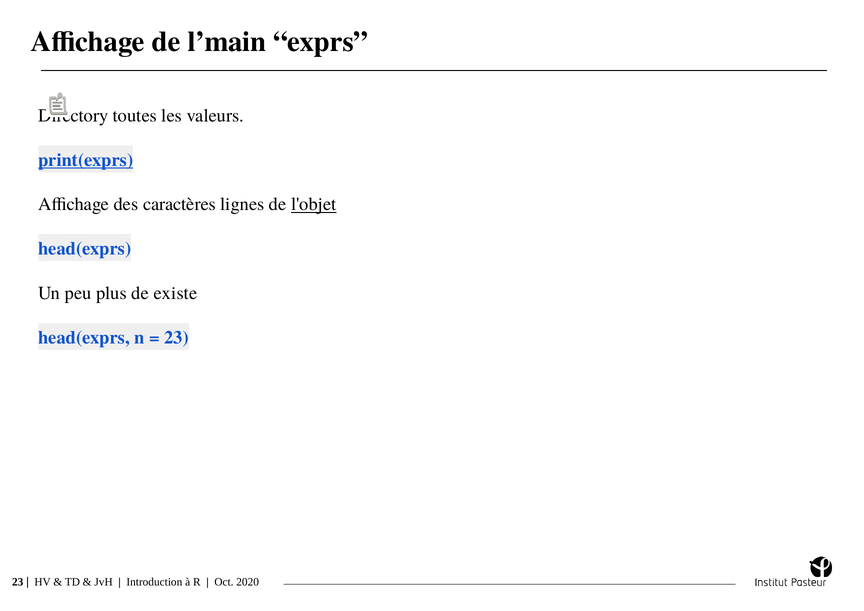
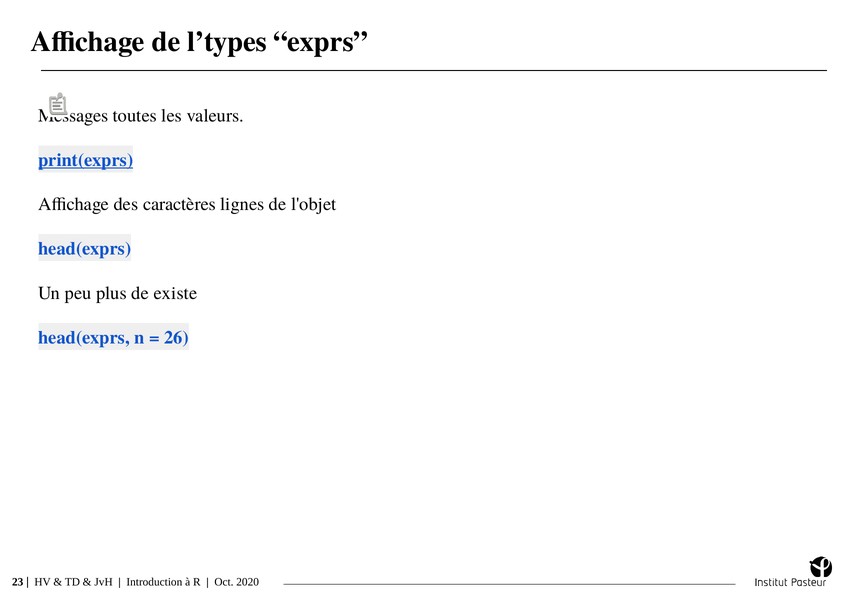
l’main: l’main -> l’types (227, 42)
Directory: Directory -> Messages (73, 116)
l'objet underline: present -> none (314, 204)
23: 23 -> 26 (177, 337)
